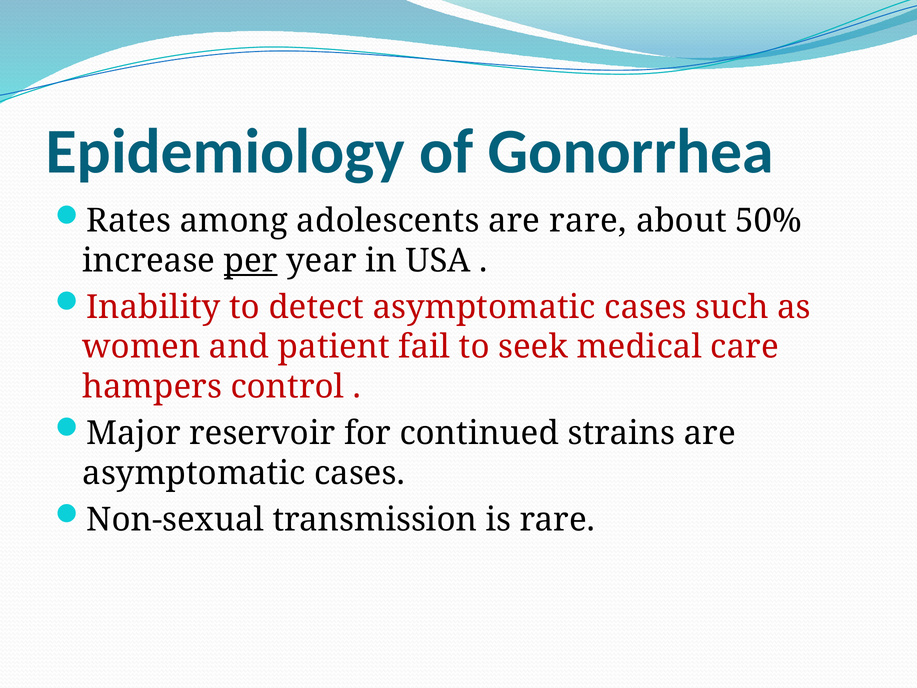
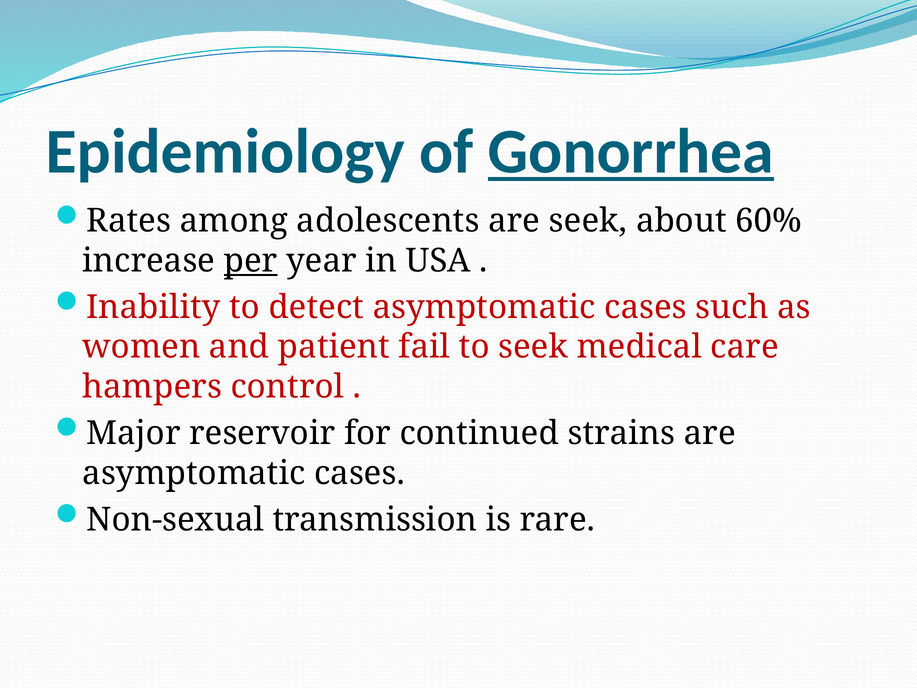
Gonorrhea underline: none -> present (631, 151)
are rare: rare -> seek (588, 221)
50%: 50% -> 60% (769, 221)
